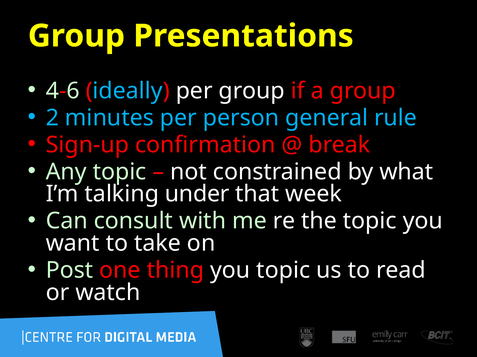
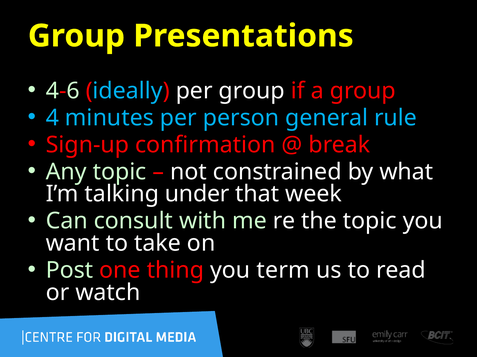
2: 2 -> 4 (52, 118)
you topic: topic -> term (283, 271)
